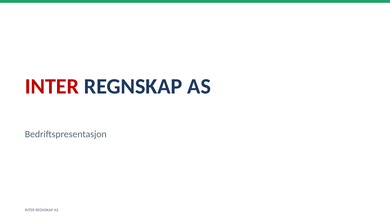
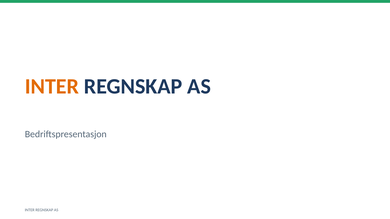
INTER colour: red -> orange (52, 86)
